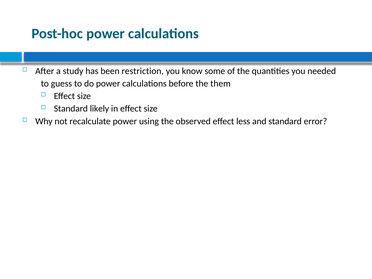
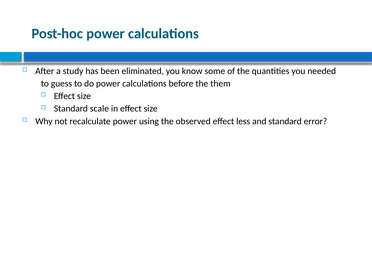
restriction: restriction -> eliminated (143, 71)
likely: likely -> scale (99, 109)
